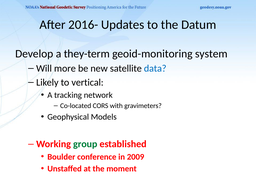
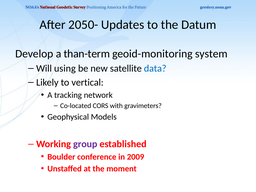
2016-: 2016- -> 2050- (83, 25)
they-term: they-term -> than-term (87, 54)
more: more -> using (65, 68)
group colour: green -> purple (85, 144)
